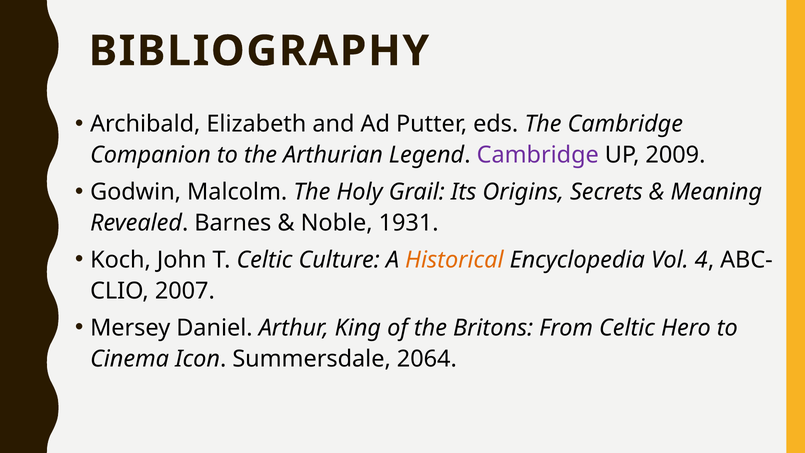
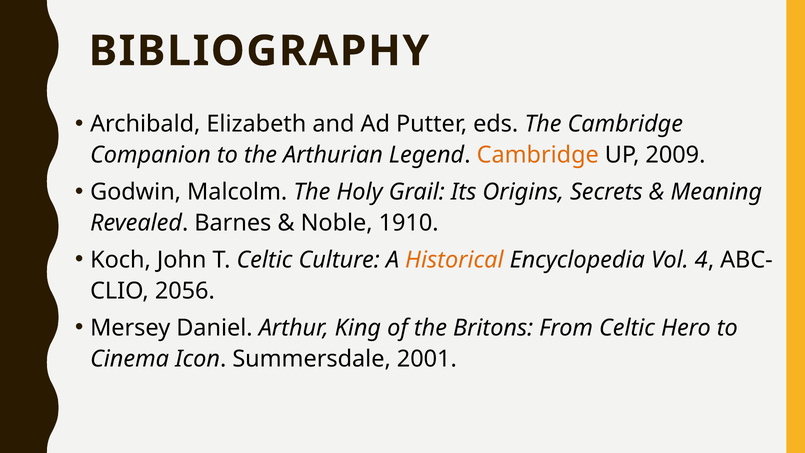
Cambridge colour: purple -> orange (538, 155)
1931: 1931 -> 1910 (409, 223)
2007: 2007 -> 2056 (185, 291)
2064: 2064 -> 2001 (427, 359)
